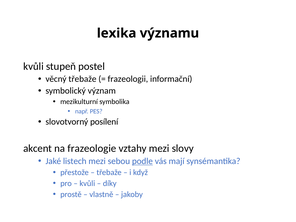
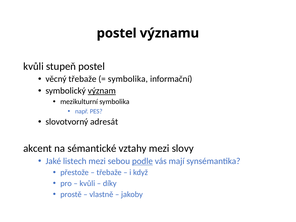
lexika: lexika -> postel (117, 33)
frazeologii: frazeologii -> symbolika (128, 79)
význam underline: none -> present (102, 91)
posílení: posílení -> adresát (104, 122)
frazeologie: frazeologie -> sémantické (92, 148)
